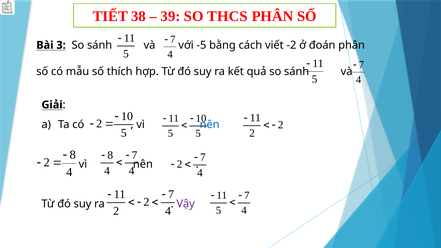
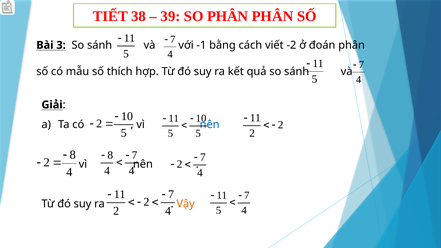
SO THCS: THCS -> PHÂN (228, 16)
-5: -5 -> -1 (201, 45)
Vậy colour: purple -> orange (186, 204)
